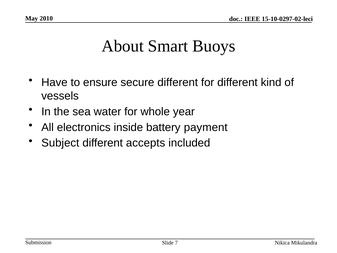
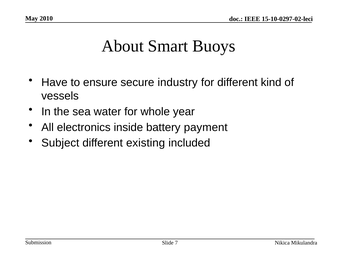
secure different: different -> industry (178, 82)
accepts: accepts -> existing (146, 143)
